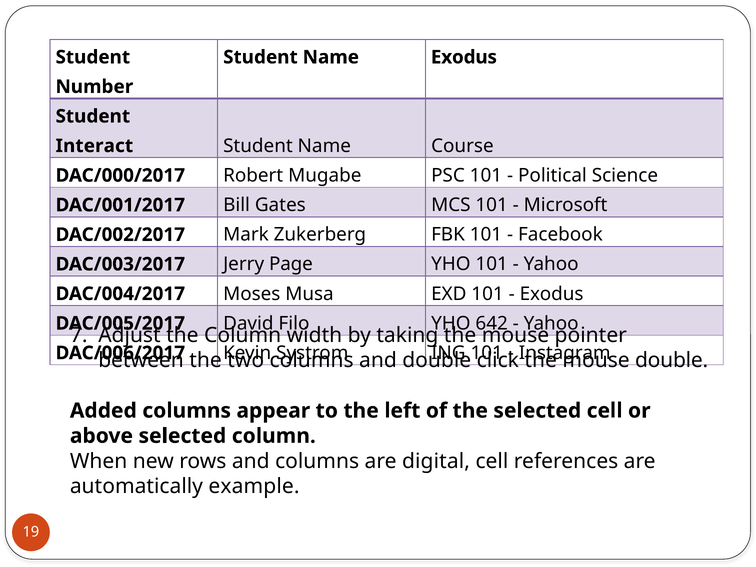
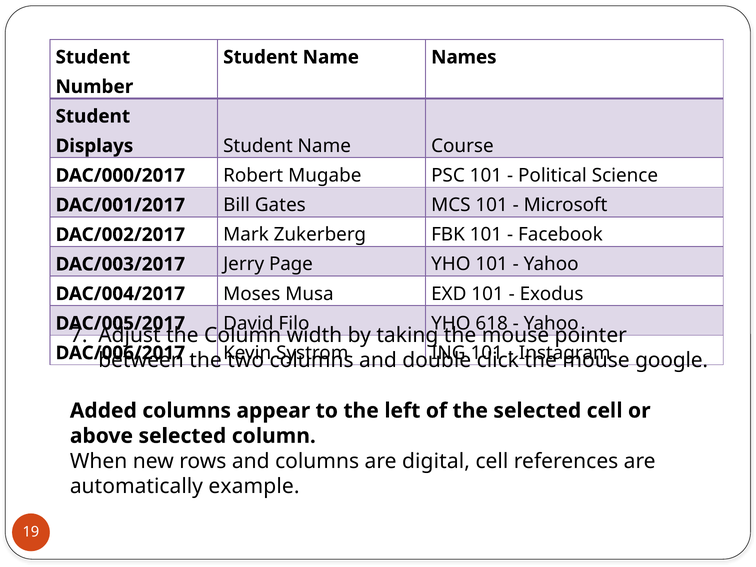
Name Exodus: Exodus -> Names (464, 57)
Interact: Interact -> Displays (94, 146)
642: 642 -> 618 (492, 323)
double: double -> google (672, 360)
